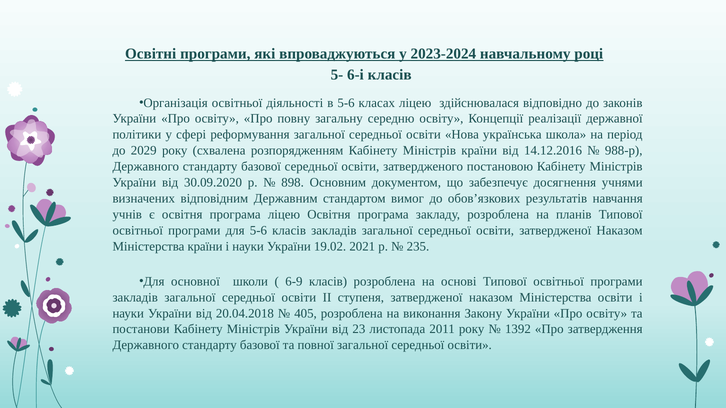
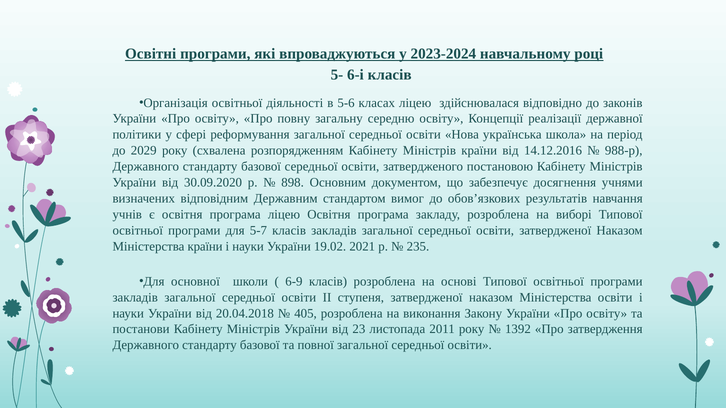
планів: планів -> виборі (574, 215)
для 5-6: 5-6 -> 5-7 (258, 231)
